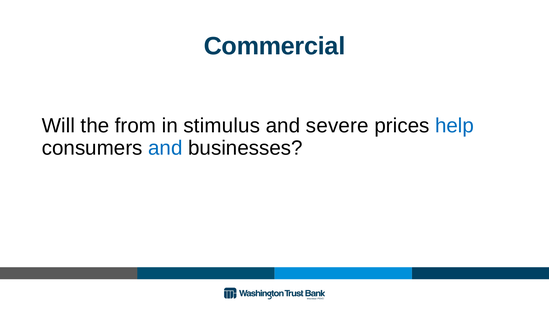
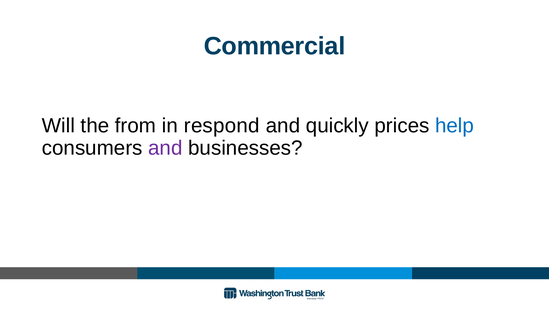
stimulus: stimulus -> respond (222, 126)
severe: severe -> quickly (337, 126)
and colour: blue -> purple (165, 148)
